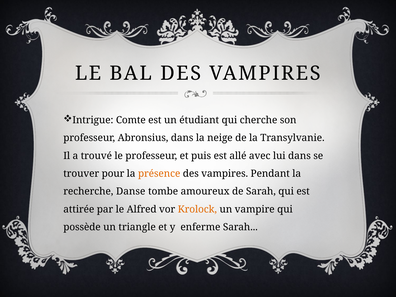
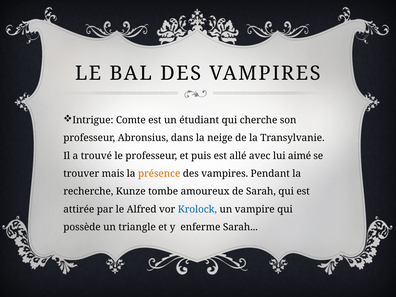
lui dans: dans -> aimé (300, 156)
pour: pour -> mais (113, 174)
Danse: Danse -> Kunze (131, 191)
Krolock colour: orange -> blue (197, 209)
